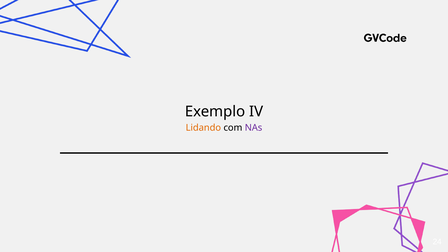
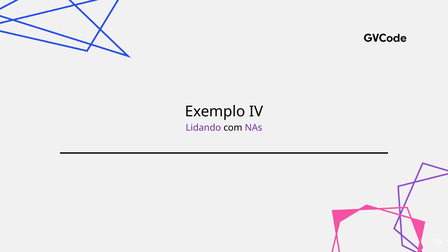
Lidando colour: orange -> purple (203, 128)
